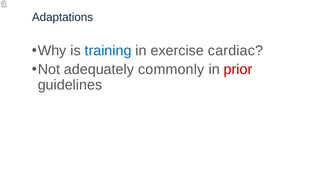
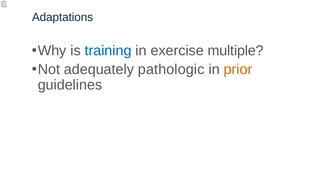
cardiac: cardiac -> multiple (236, 51)
commonly: commonly -> pathologic (171, 69)
prior colour: red -> orange (238, 69)
